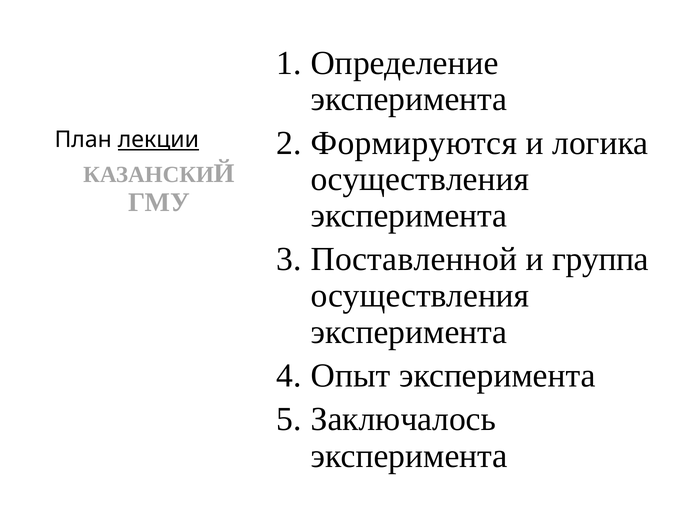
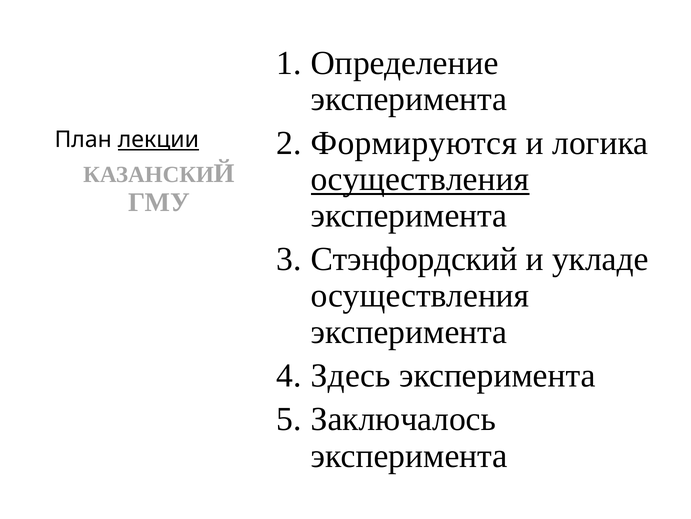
осуществления underline: none -> present (420, 179)
Поставленной: Поставленной -> Стэнфордский (414, 259)
группа: группа -> укладе (600, 259)
Опыт: Опыт -> Здесь (351, 375)
